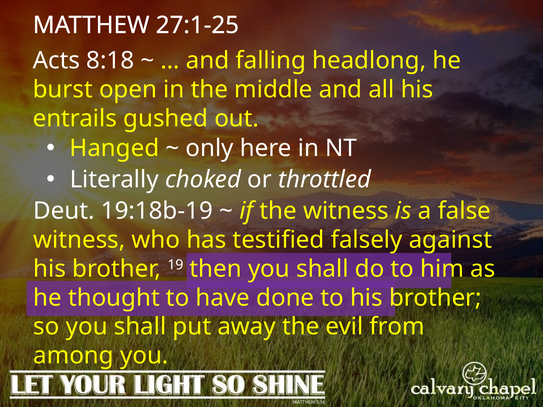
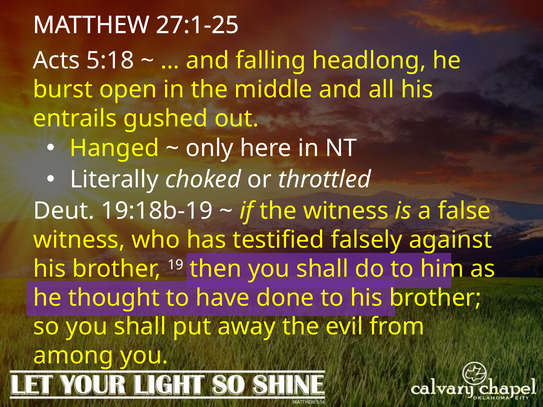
8:18: 8:18 -> 5:18 (110, 61)
